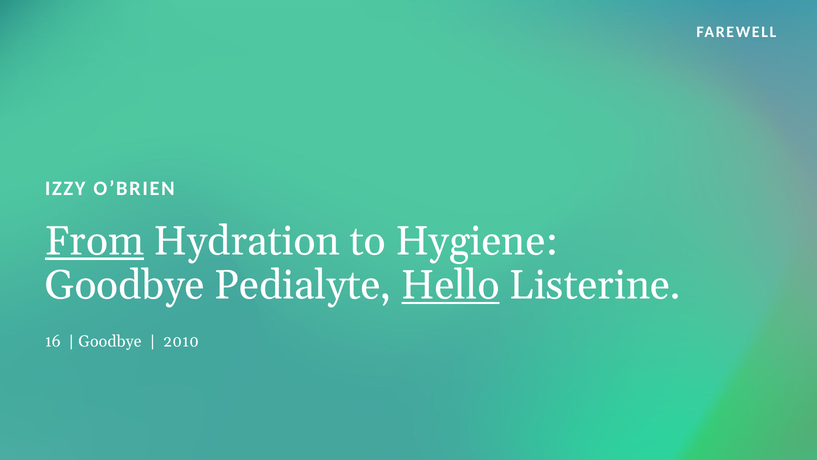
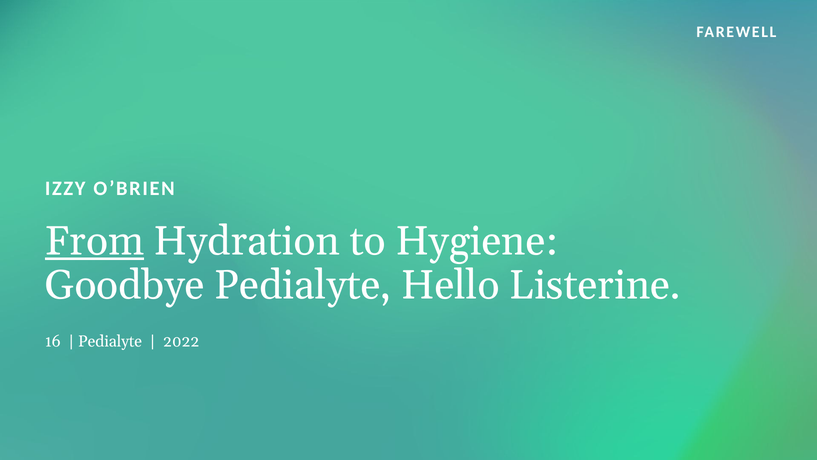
Hello underline: present -> none (450, 285)
Goodbye: Goodbye -> Pedialyte (110, 341)
2010: 2010 -> 2022 (181, 341)
